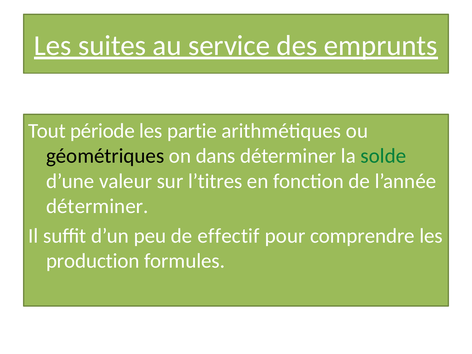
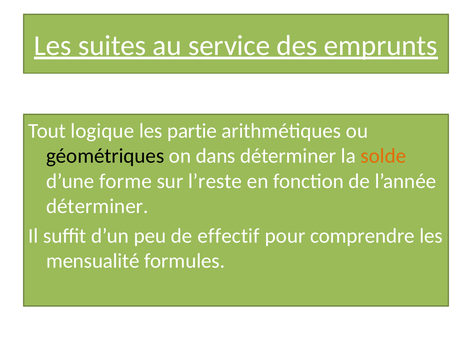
période: période -> logique (102, 131)
solde colour: green -> orange (383, 156)
valeur: valeur -> forme (125, 181)
l’titres: l’titres -> l’reste (215, 181)
production: production -> mensualité (93, 261)
